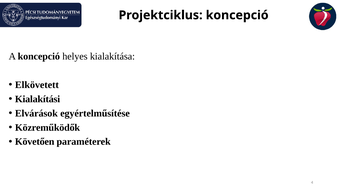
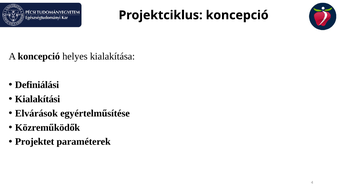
Elkövetett: Elkövetett -> Definiálási (37, 85)
Követően: Követően -> Projektet (35, 141)
